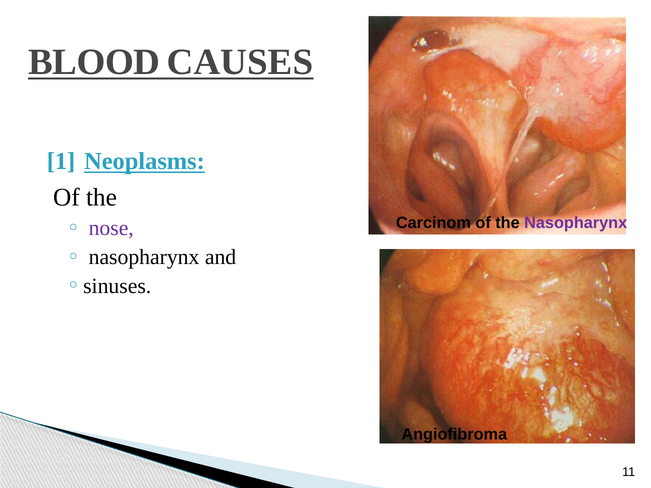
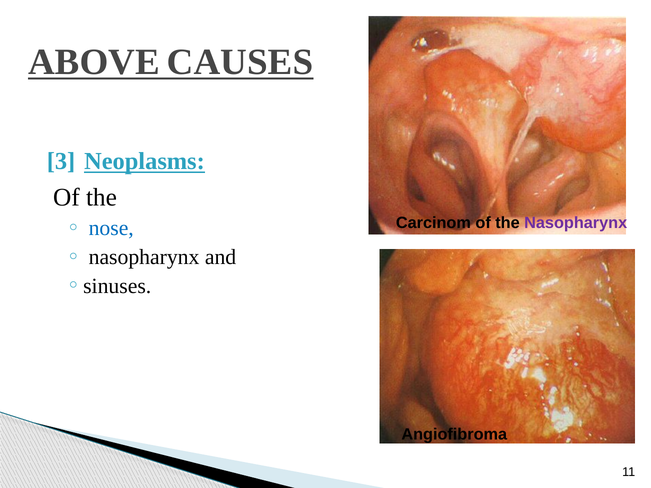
BLOOD: BLOOD -> ABOVE (94, 62)
1: 1 -> 3 (61, 162)
nose colour: purple -> blue (111, 228)
